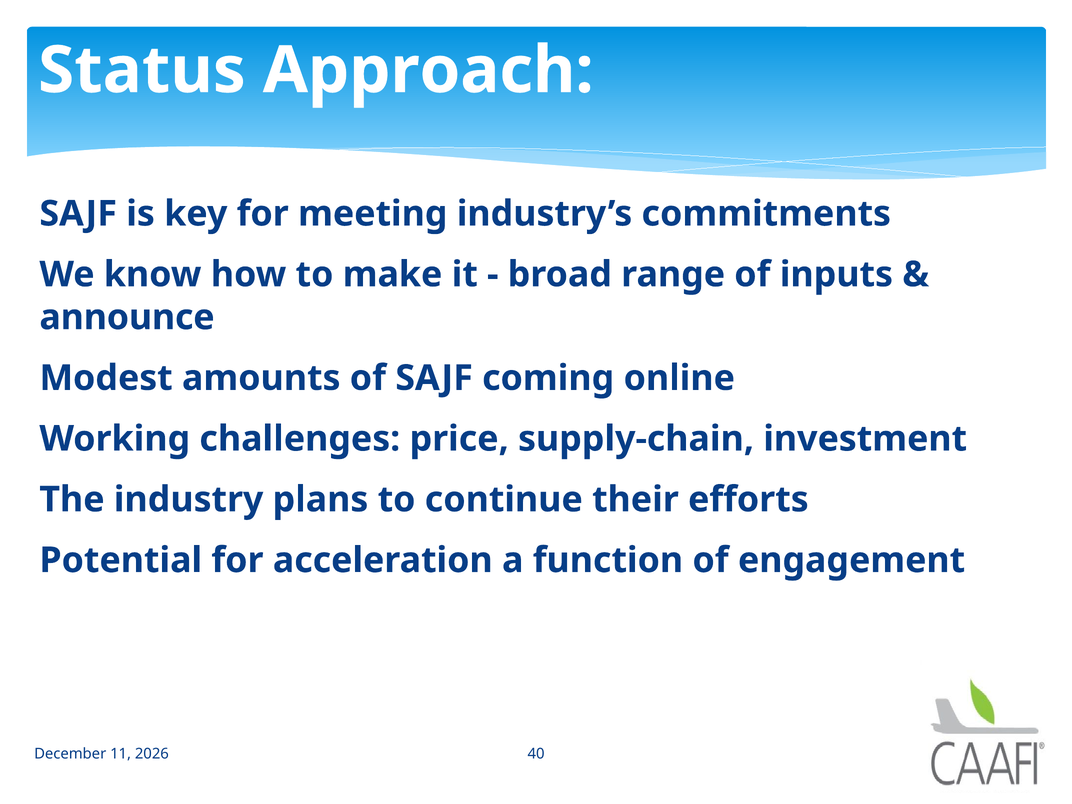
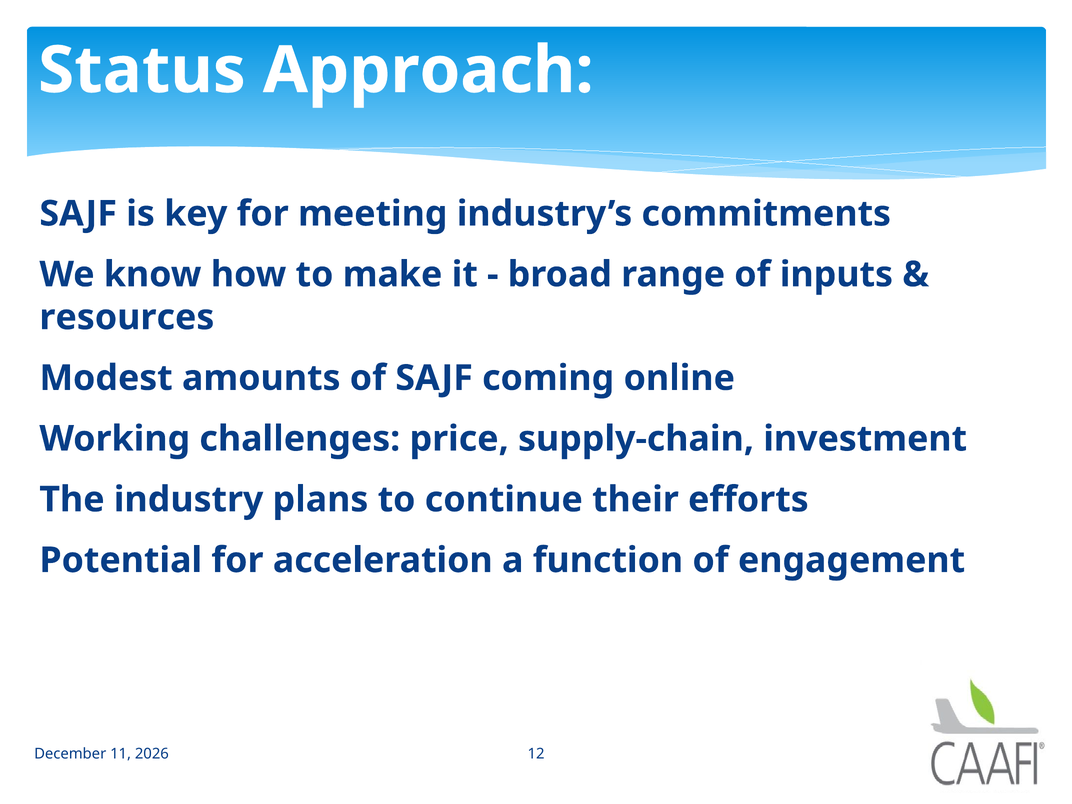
announce: announce -> resources (127, 317)
40: 40 -> 12 (536, 754)
